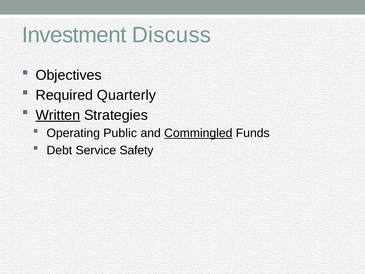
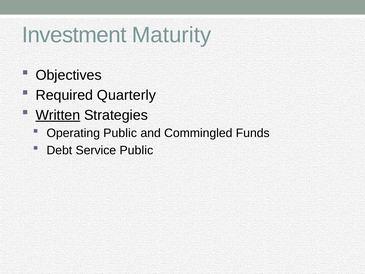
Discuss: Discuss -> Maturity (172, 35)
Commingled underline: present -> none (198, 133)
Service Safety: Safety -> Public (136, 150)
